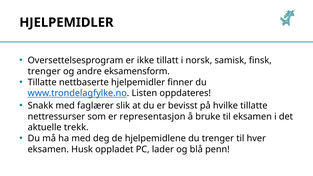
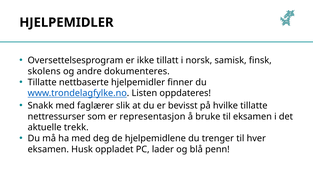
trenger: trenger -> skolens (44, 71)
eksamensform: eksamensform -> dokumenteres (137, 71)
